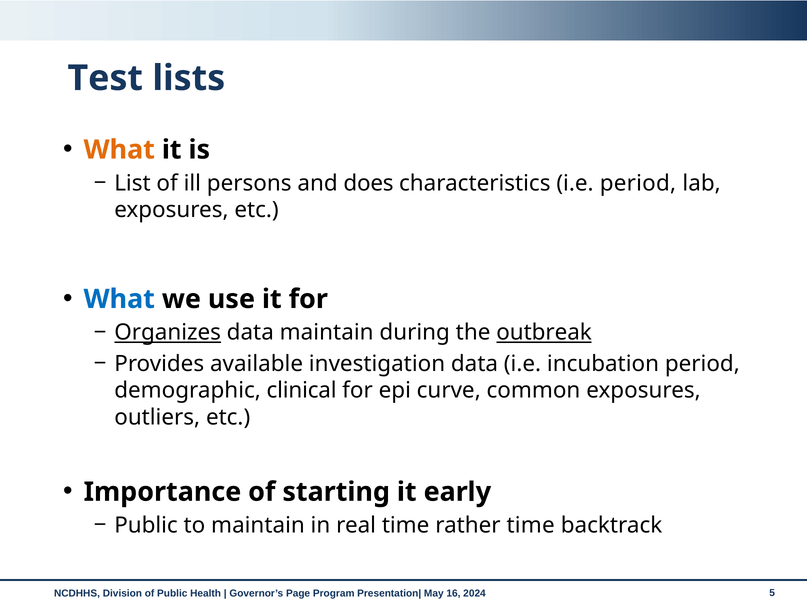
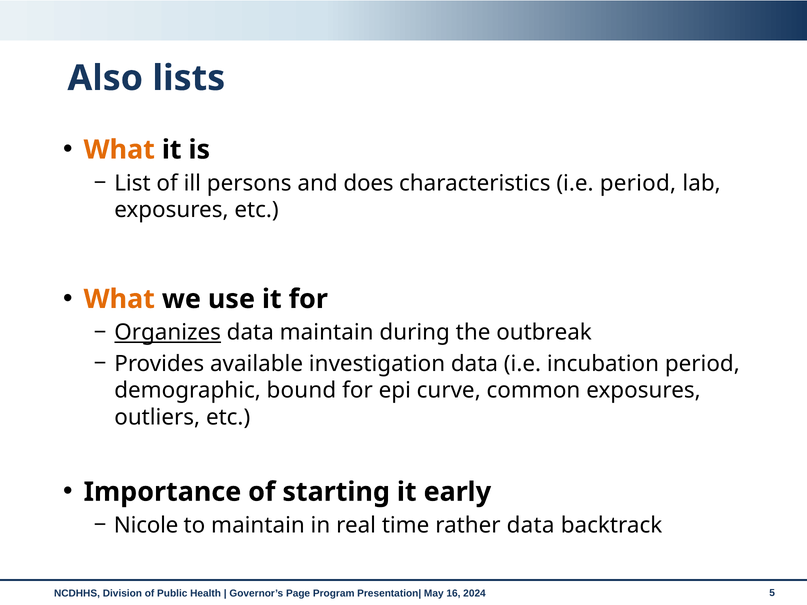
Test: Test -> Also (105, 78)
What colour: blue -> orange (119, 299)
outbreak underline: present -> none (544, 333)
clinical: clinical -> bound (301, 391)
Public: Public -> Nicole (146, 526)
rather time: time -> data (531, 526)
